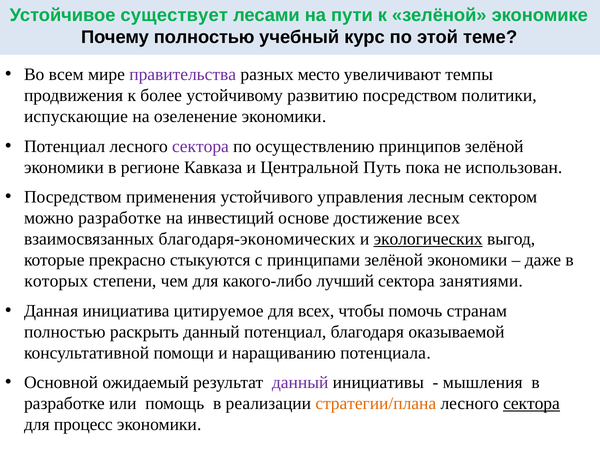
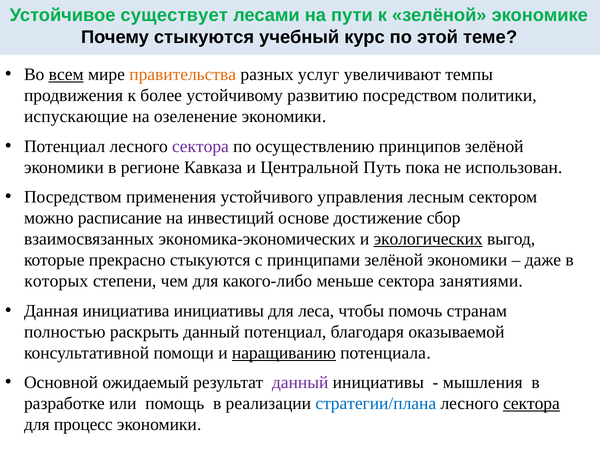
Почему полностью: полностью -> стыкуются (204, 37)
всем underline: none -> present (66, 75)
правительства colour: purple -> orange (183, 75)
место: место -> услуг (319, 75)
можно разработке: разработке -> расписание (120, 218)
достижение всех: всех -> сбор (444, 218)
благодаря-экономических: благодаря-экономических -> экономика-экономических (257, 239)
лучший: лучший -> меньше (345, 281)
инициатива цитируемое: цитируемое -> инициативы (219, 311)
для всех: всех -> леса (316, 311)
наращиванию underline: none -> present (284, 353)
стратегии/плана colour: orange -> blue (376, 404)
